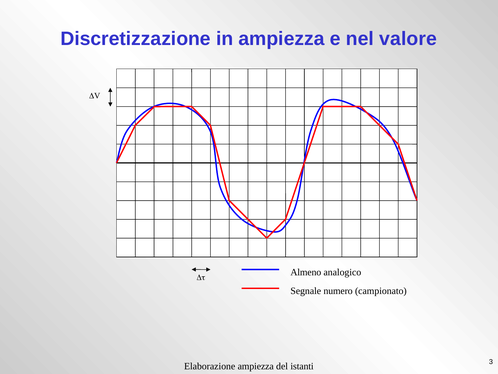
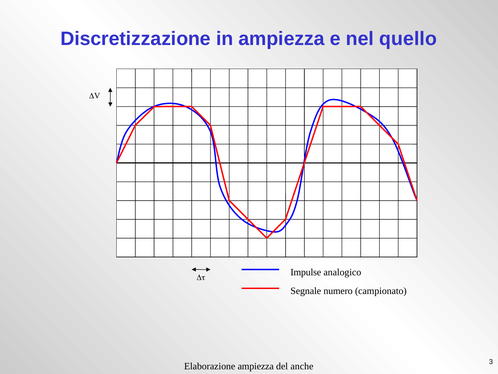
valore: valore -> quello (408, 39)
Almeno: Almeno -> Impulse (306, 272)
istanti: istanti -> anche (302, 366)
